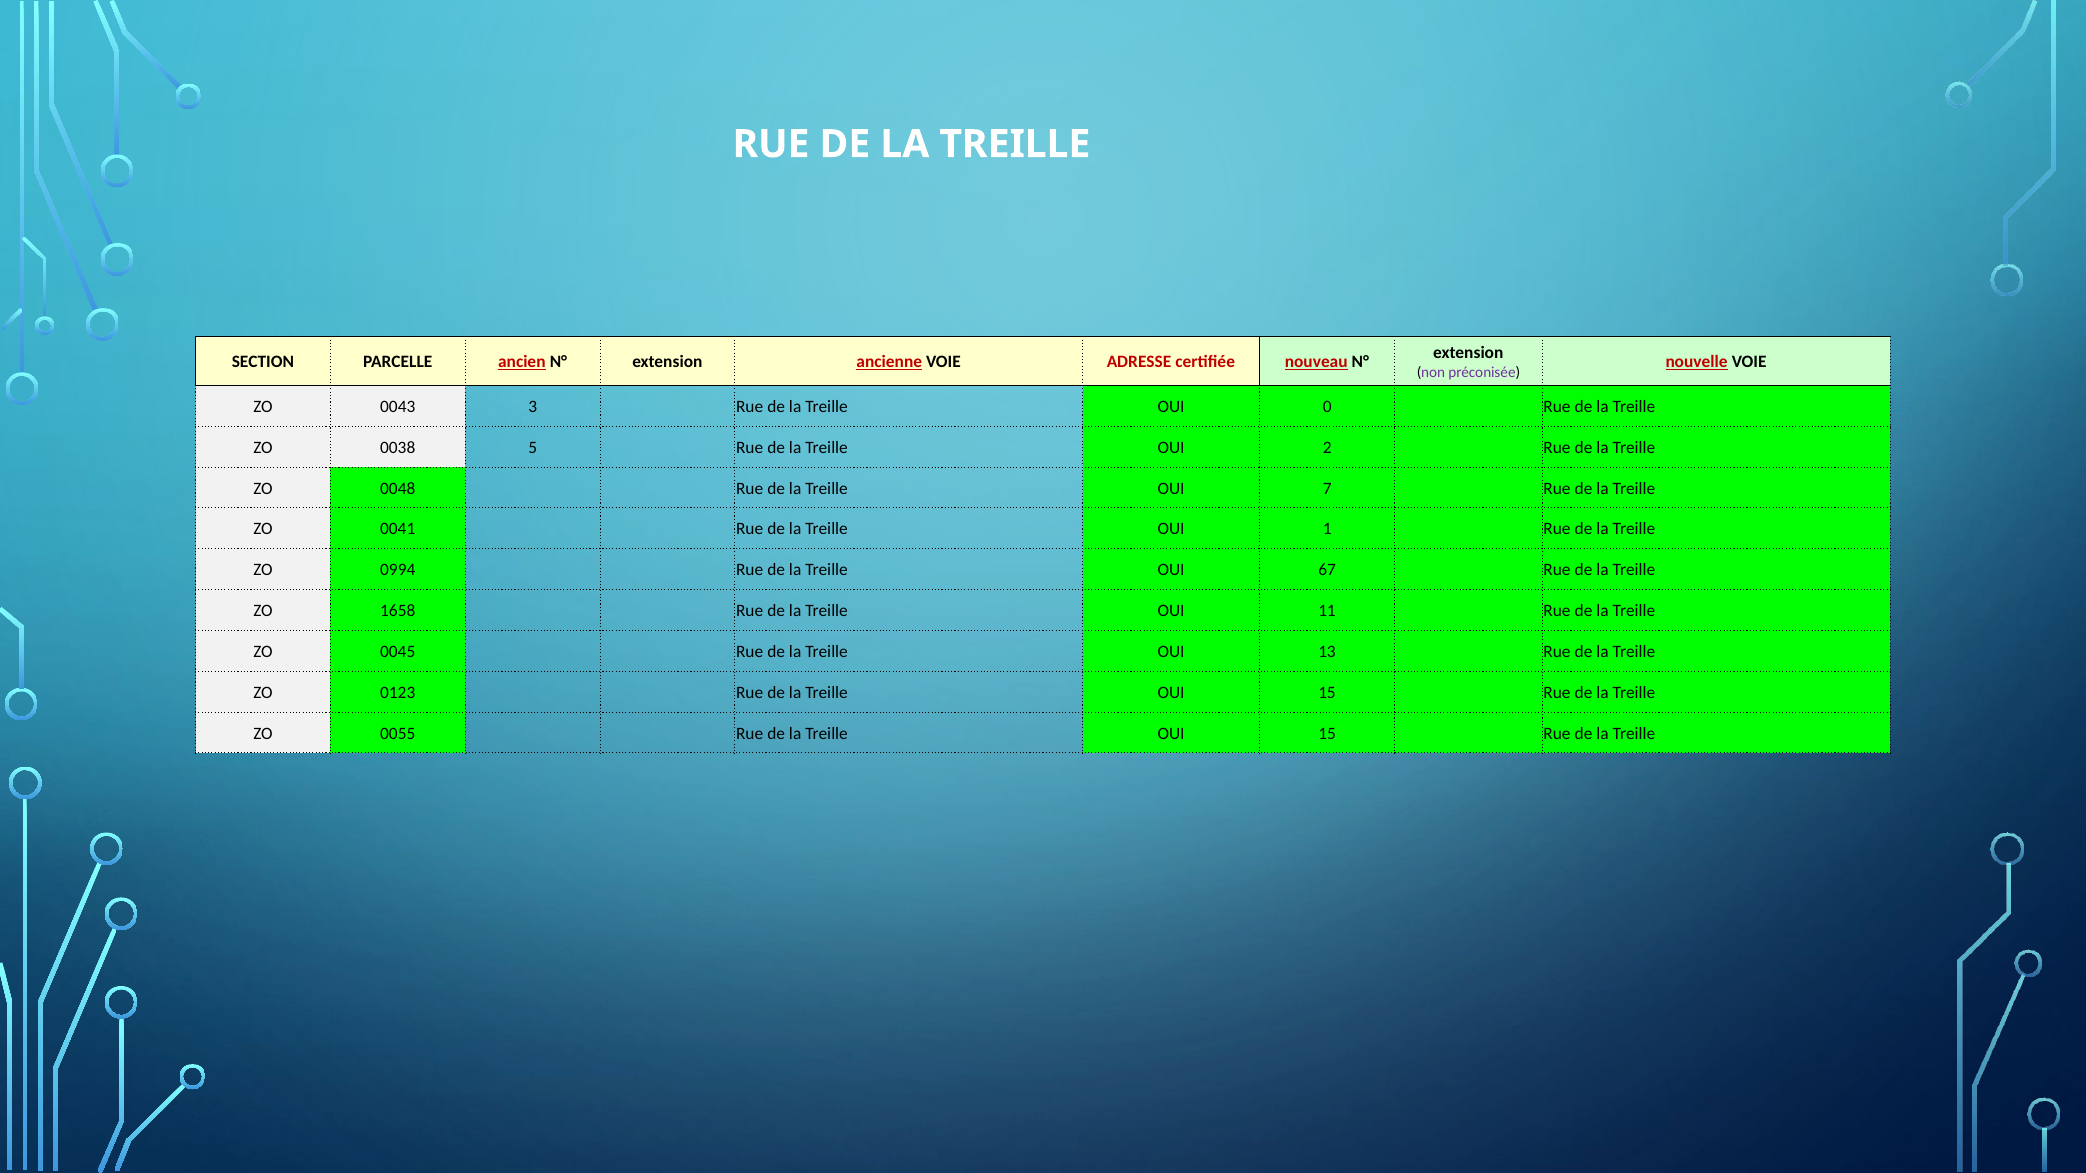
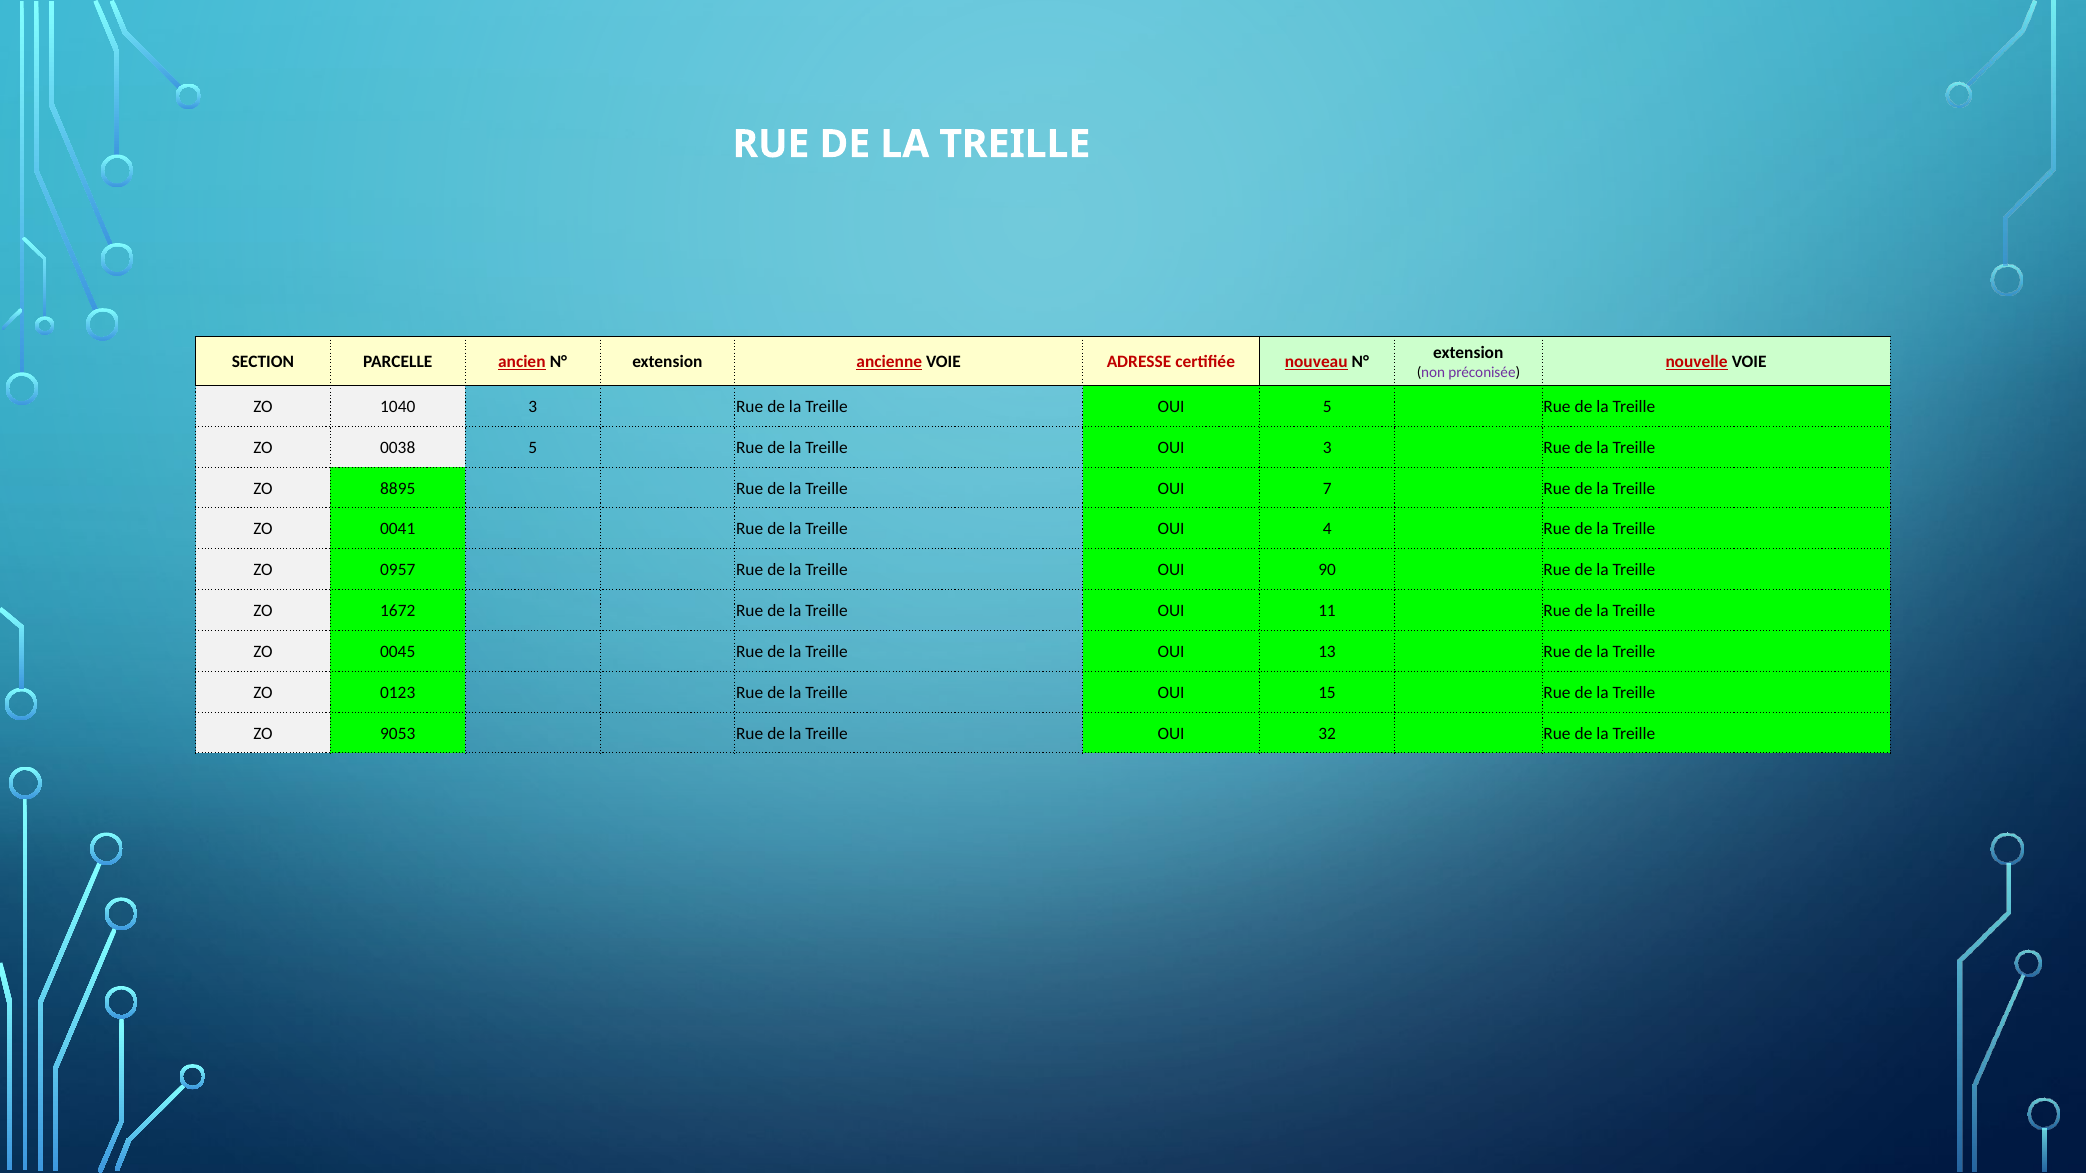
0043: 0043 -> 1040 (398, 407)
OUI 0: 0 -> 5 (1327, 407)
OUI 2: 2 -> 3 (1327, 448)
0048: 0048 -> 8895 (398, 488)
1: 1 -> 4 (1327, 529)
0994: 0994 -> 0957 (398, 570)
67: 67 -> 90 (1327, 570)
1658: 1658 -> 1672 (398, 611)
0055: 0055 -> 9053 (398, 734)
15: 15 -> 32 (1327, 734)
